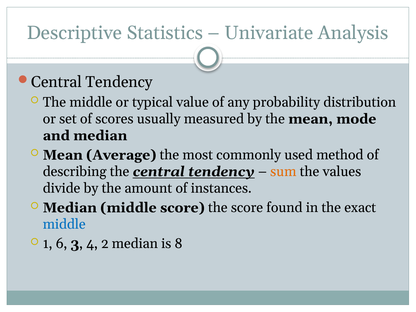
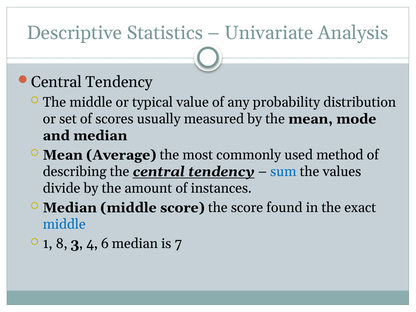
sum colour: orange -> blue (283, 172)
6: 6 -> 8 (62, 244)
2: 2 -> 6 (105, 244)
8: 8 -> 7 (178, 244)
